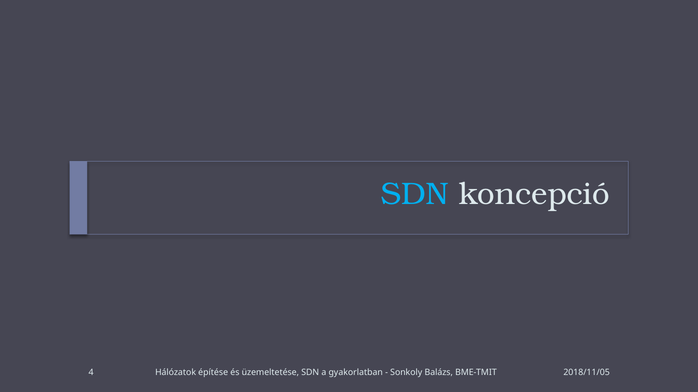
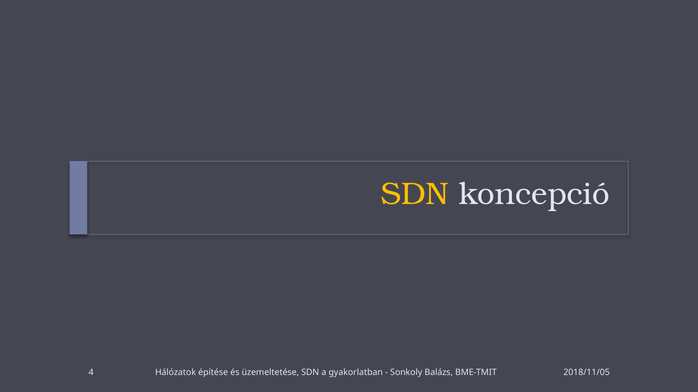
SDN colour: light blue -> yellow (415, 194)
